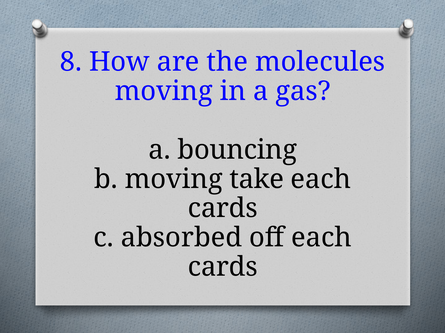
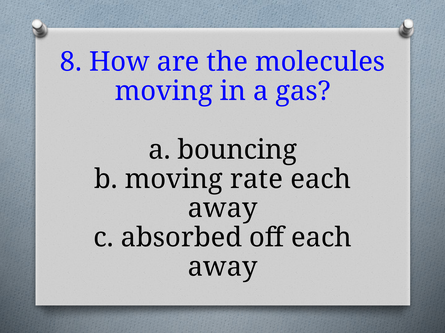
take: take -> rate (257, 179)
cards: cards -> away (223, 209)
cards: cards -> away (223, 268)
